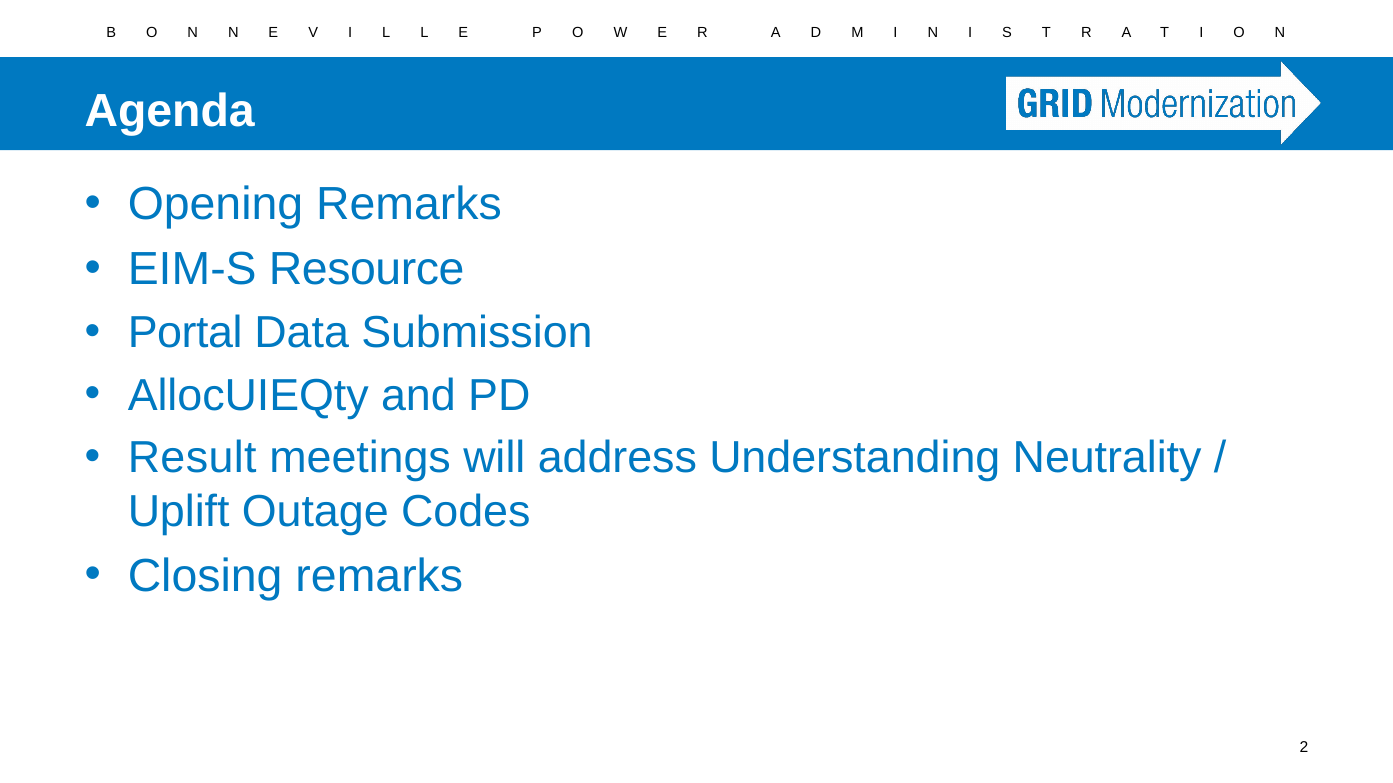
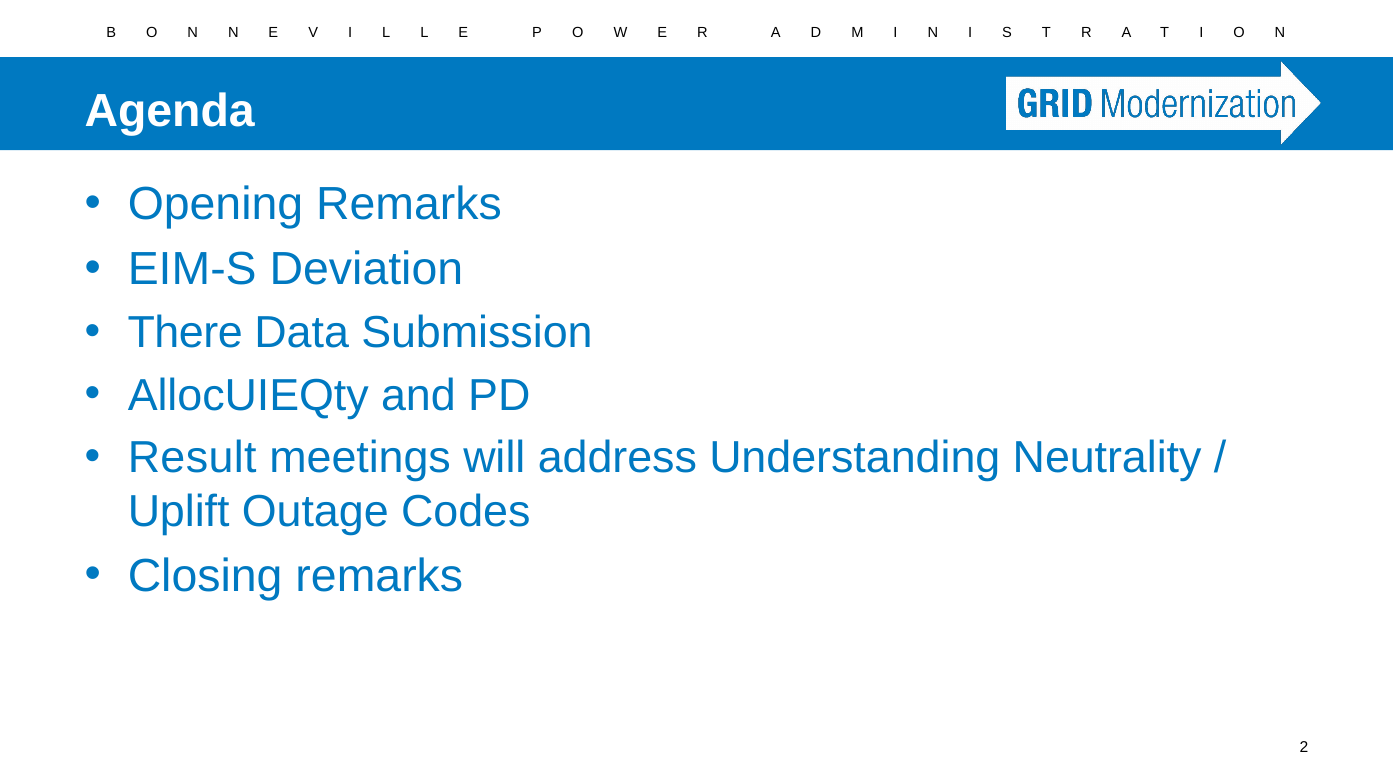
Resource: Resource -> Deviation (366, 269)
Portal: Portal -> There (185, 333)
